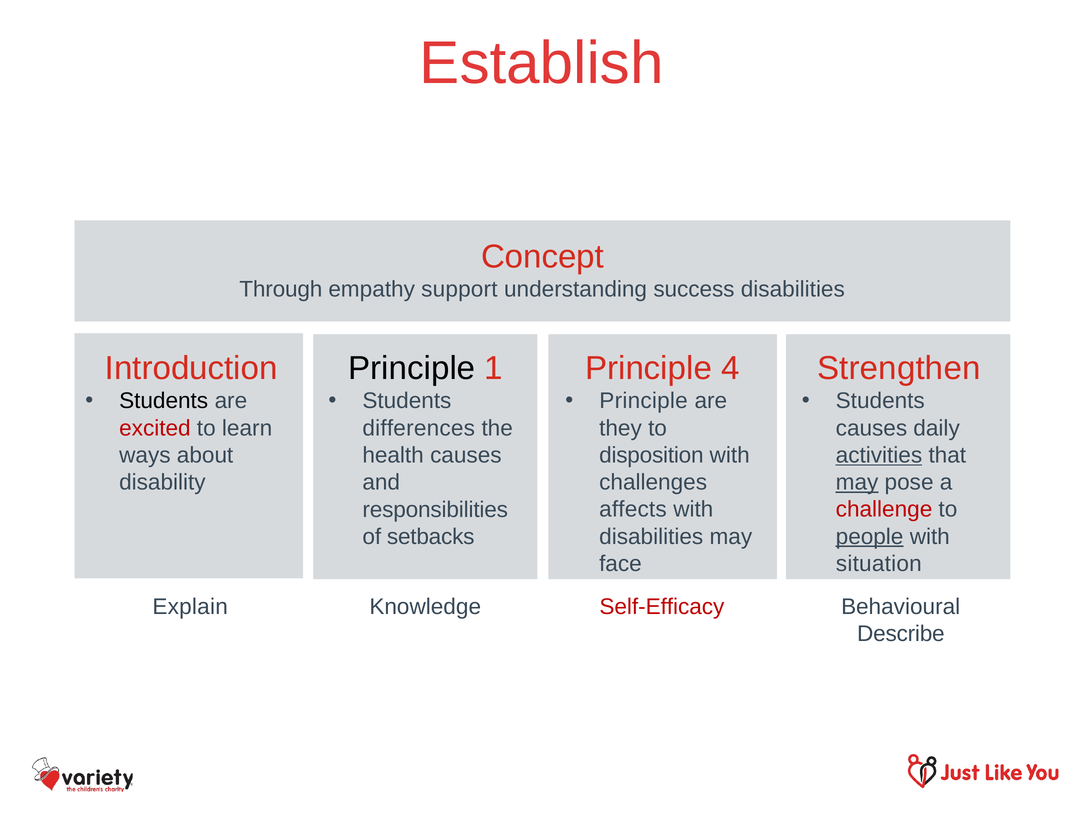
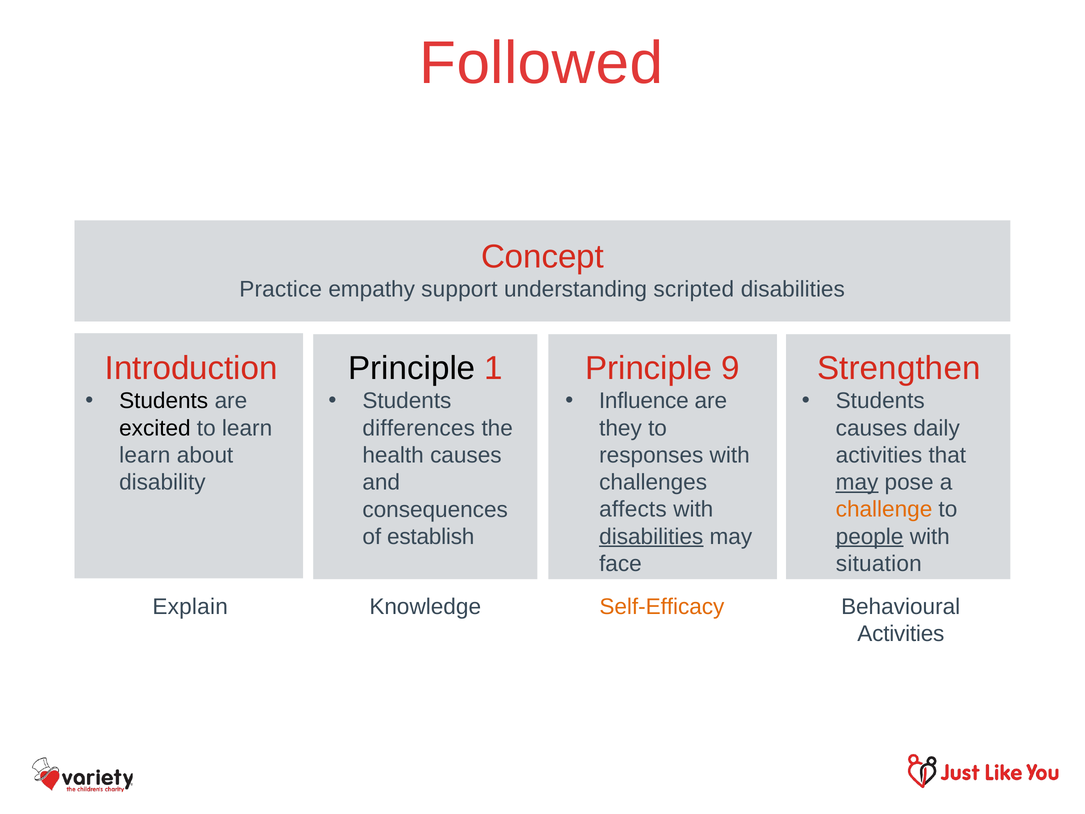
Establish: Establish -> Followed (541, 63)
Through: Through -> Practice (281, 289)
success: success -> scripted (694, 289)
4: 4 -> 9 (730, 368)
Principle: Principle -> Influence (644, 401)
excited colour: red -> black (155, 428)
disposition: disposition -> responses (651, 455)
activities underline: present -> none (879, 455)
ways: ways -> learn (145, 455)
challenge colour: red -> orange (884, 509)
responsibilities: responsibilities -> consequences (435, 509)
disabilities underline: none -> present (651, 536)
setbacks: setbacks -> establish (431, 537)
Self-Efficacy colour: red -> orange (662, 607)
Describe: Describe -> Activities (901, 634)
